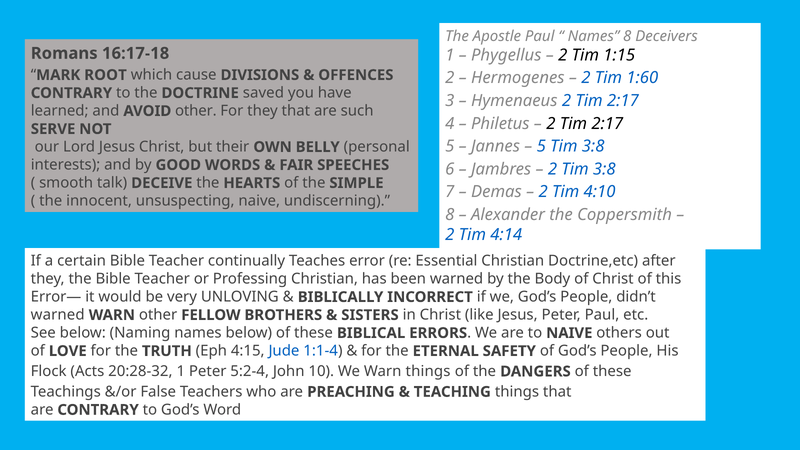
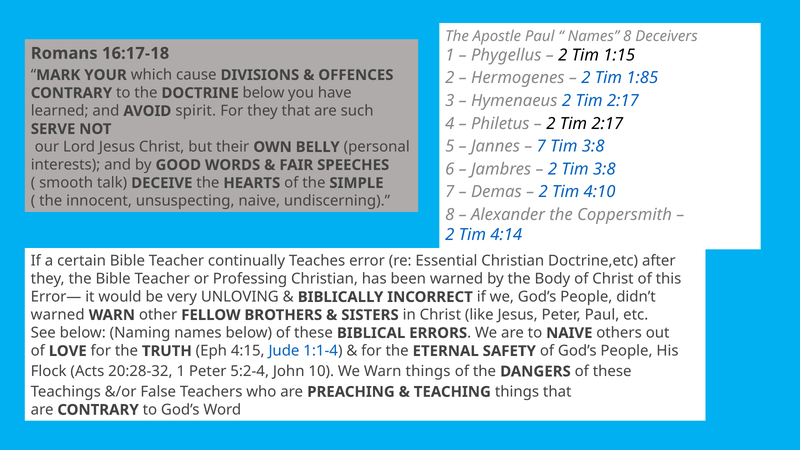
ROOT: ROOT -> YOUR (106, 75)
1:60: 1:60 -> 1:85 (642, 78)
DOCTRINE saved: saved -> below (264, 93)
AVOID other: other -> spirit (196, 111)
5: 5 -> 7 (541, 146)
